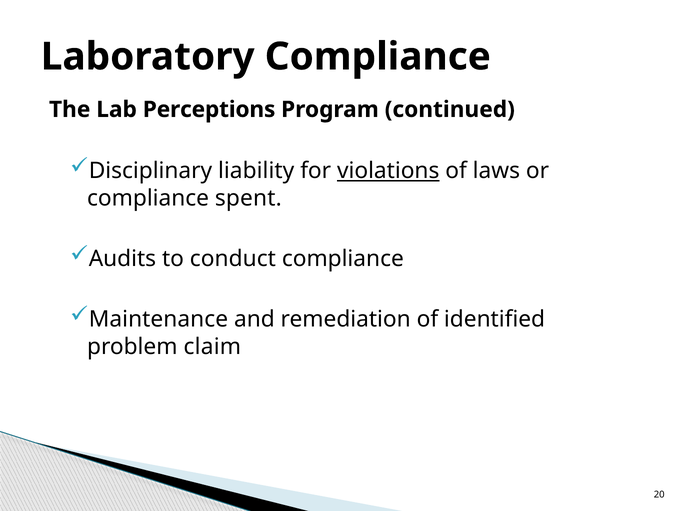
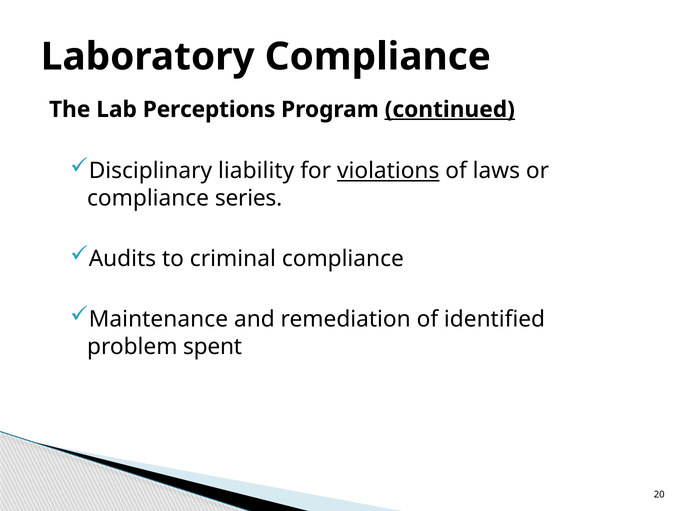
continued underline: none -> present (450, 109)
spent: spent -> series (249, 198)
conduct: conduct -> criminal (233, 259)
claim: claim -> spent (213, 347)
